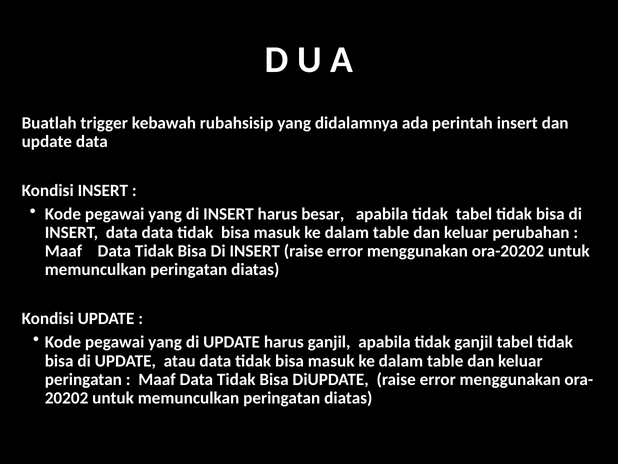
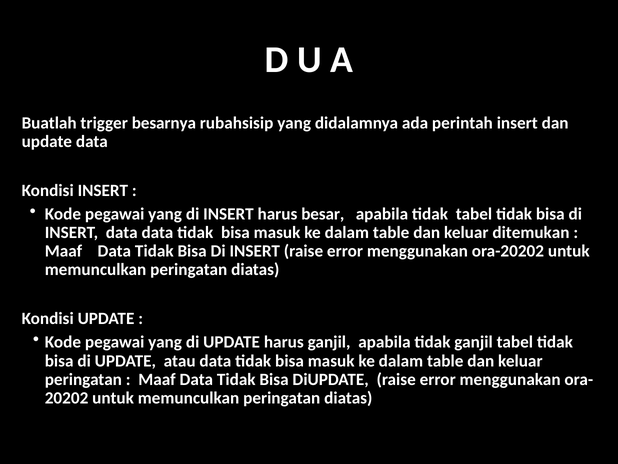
kebawah: kebawah -> besarnya (164, 123)
perubahan: perubahan -> ditemukan (531, 232)
